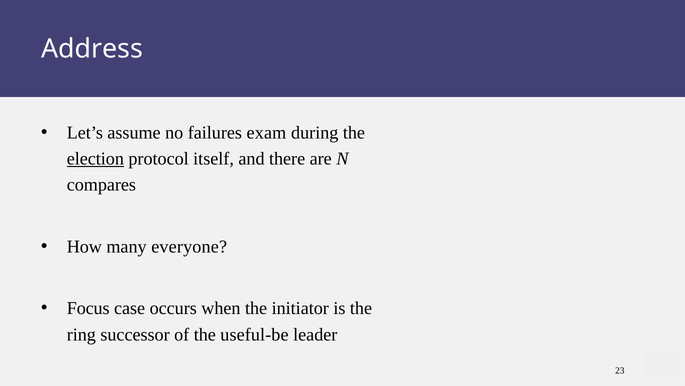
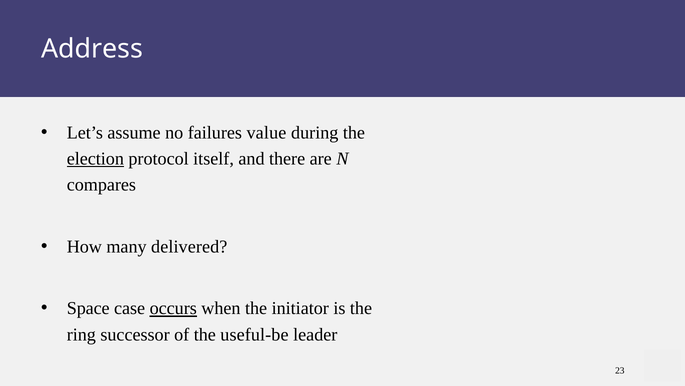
exam: exam -> value (266, 133)
everyone: everyone -> delivered (189, 247)
Focus: Focus -> Space (88, 308)
occurs underline: none -> present (173, 308)
